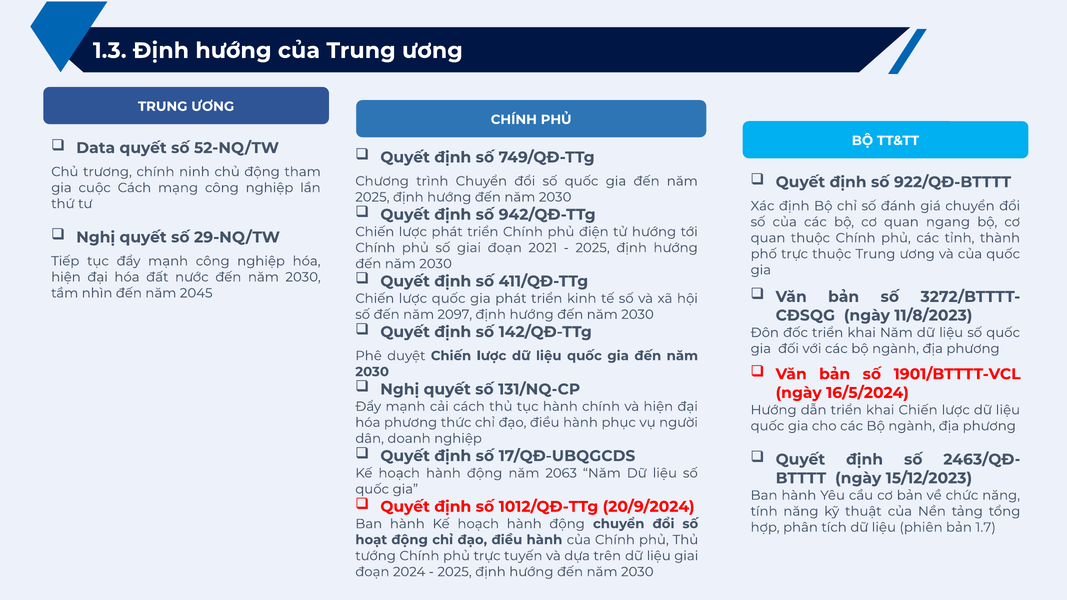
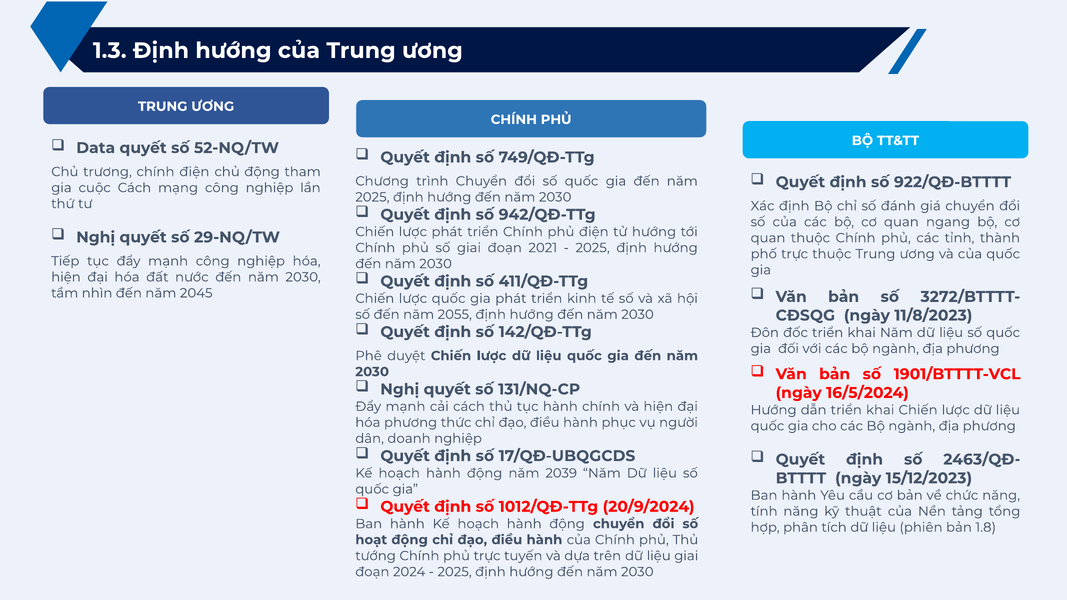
chính ninh: ninh -> điện (194, 172)
2097: 2097 -> 2055 (455, 315)
2063: 2063 -> 2039 (561, 473)
1.7: 1.7 -> 1.8 (986, 527)
